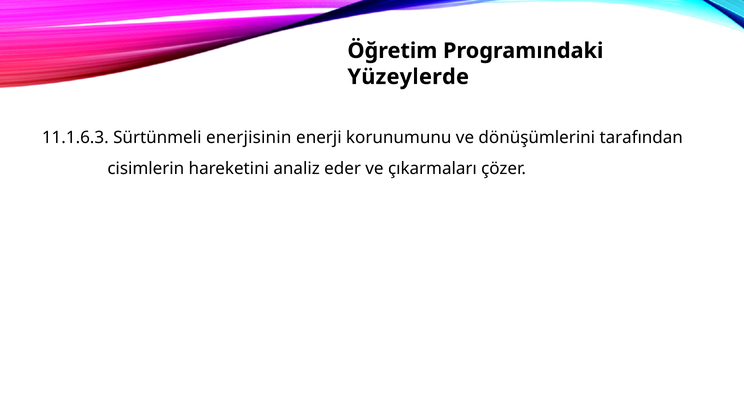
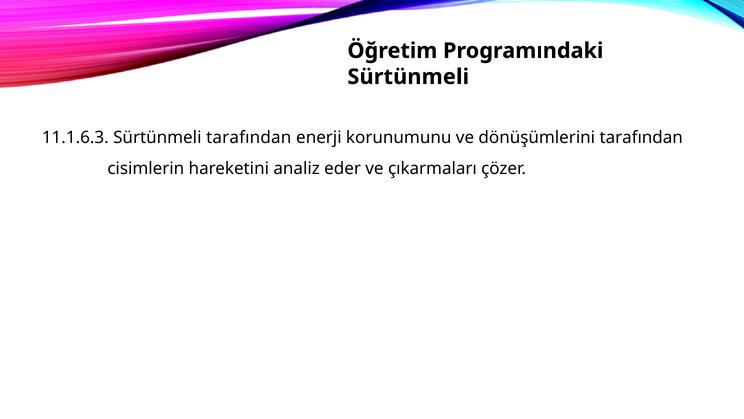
Yüzeylerde: Yüzeylerde -> Sürtünmeli (408, 77)
Sürtünmeli enerjisinin: enerjisinin -> tarafından (249, 138)
